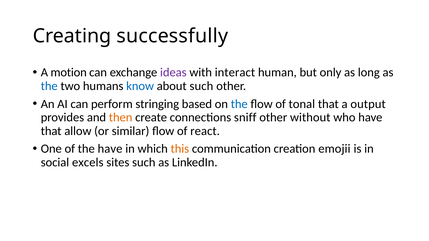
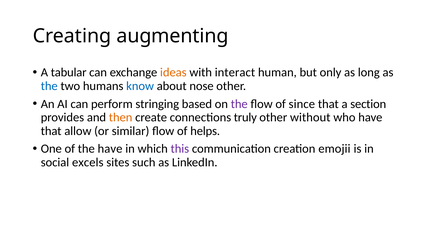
successfully: successfully -> augmenting (172, 36)
motion: motion -> tabular (69, 73)
ideas colour: purple -> orange (173, 73)
about such: such -> nose (202, 86)
the colour: blue -> purple (239, 104)
tonal: tonal -> since (302, 104)
output: output -> section (368, 104)
sniff: sniff -> truly (245, 118)
react: react -> helps (205, 131)
this colour: orange -> purple (180, 149)
